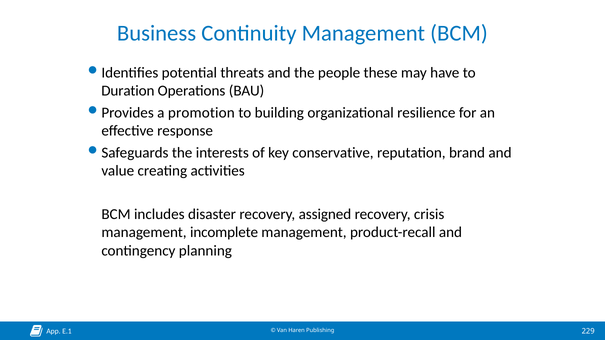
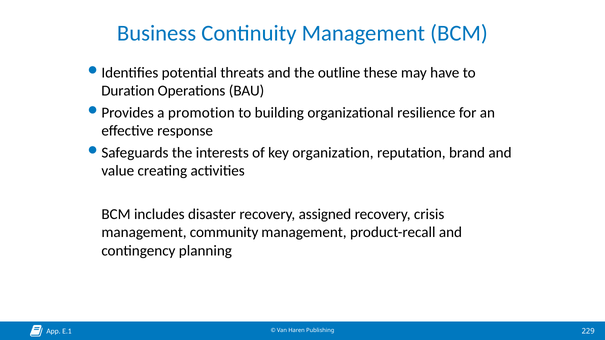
people: people -> outline (339, 73)
conservative: conservative -> organization (333, 153)
incomplete: incomplete -> community (224, 233)
